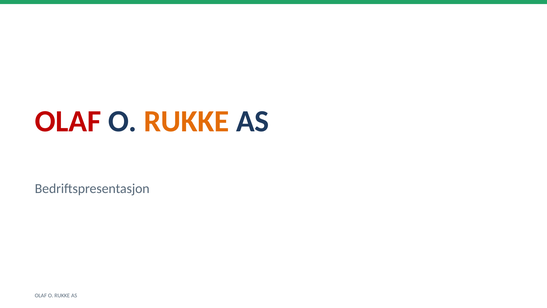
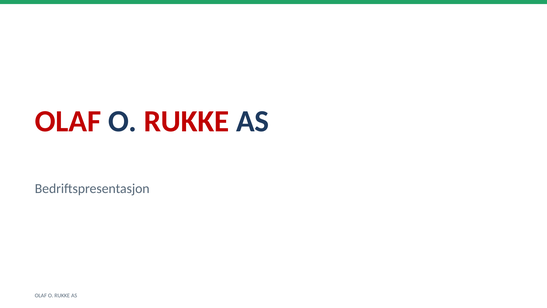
RUKKE colour: orange -> red (187, 121)
